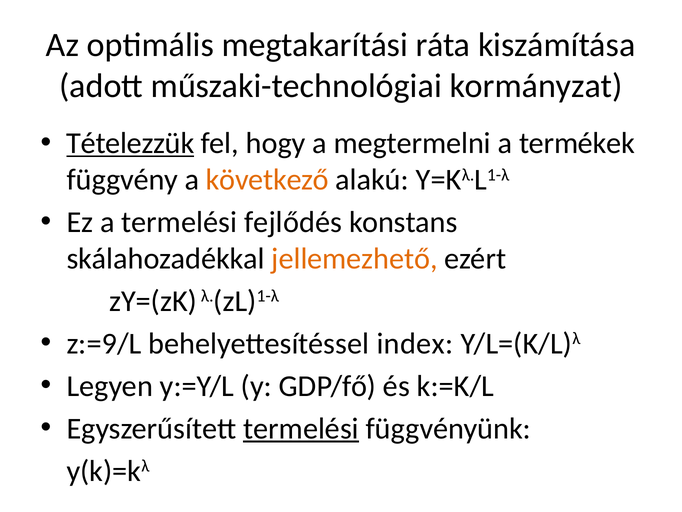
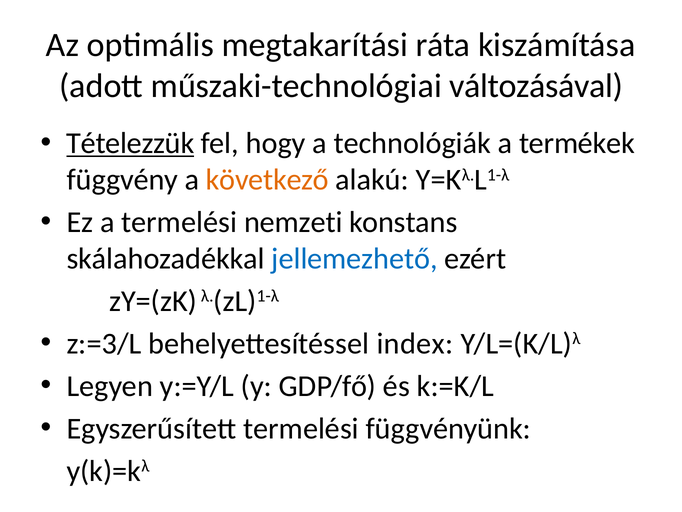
kormányzat: kormányzat -> változásával (536, 86)
megtermelni: megtermelni -> technológiák (412, 143)
fejlődés: fejlődés -> nemzeti (293, 222)
jellemezhető colour: orange -> blue (355, 258)
z:=9/L: z:=9/L -> z:=3/L (104, 343)
termelési underline: present -> none (301, 428)
